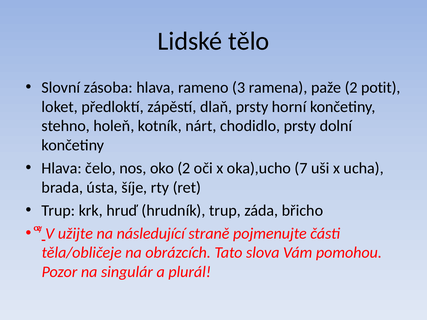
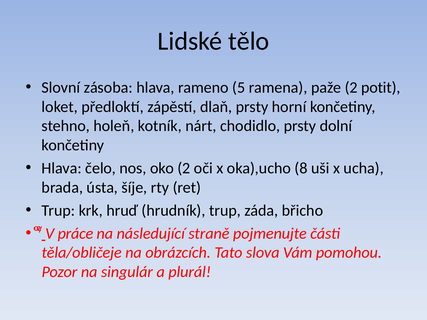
3: 3 -> 5 (239, 88)
7: 7 -> 8 (301, 168)
užijte: užijte -> práce (75, 234)
